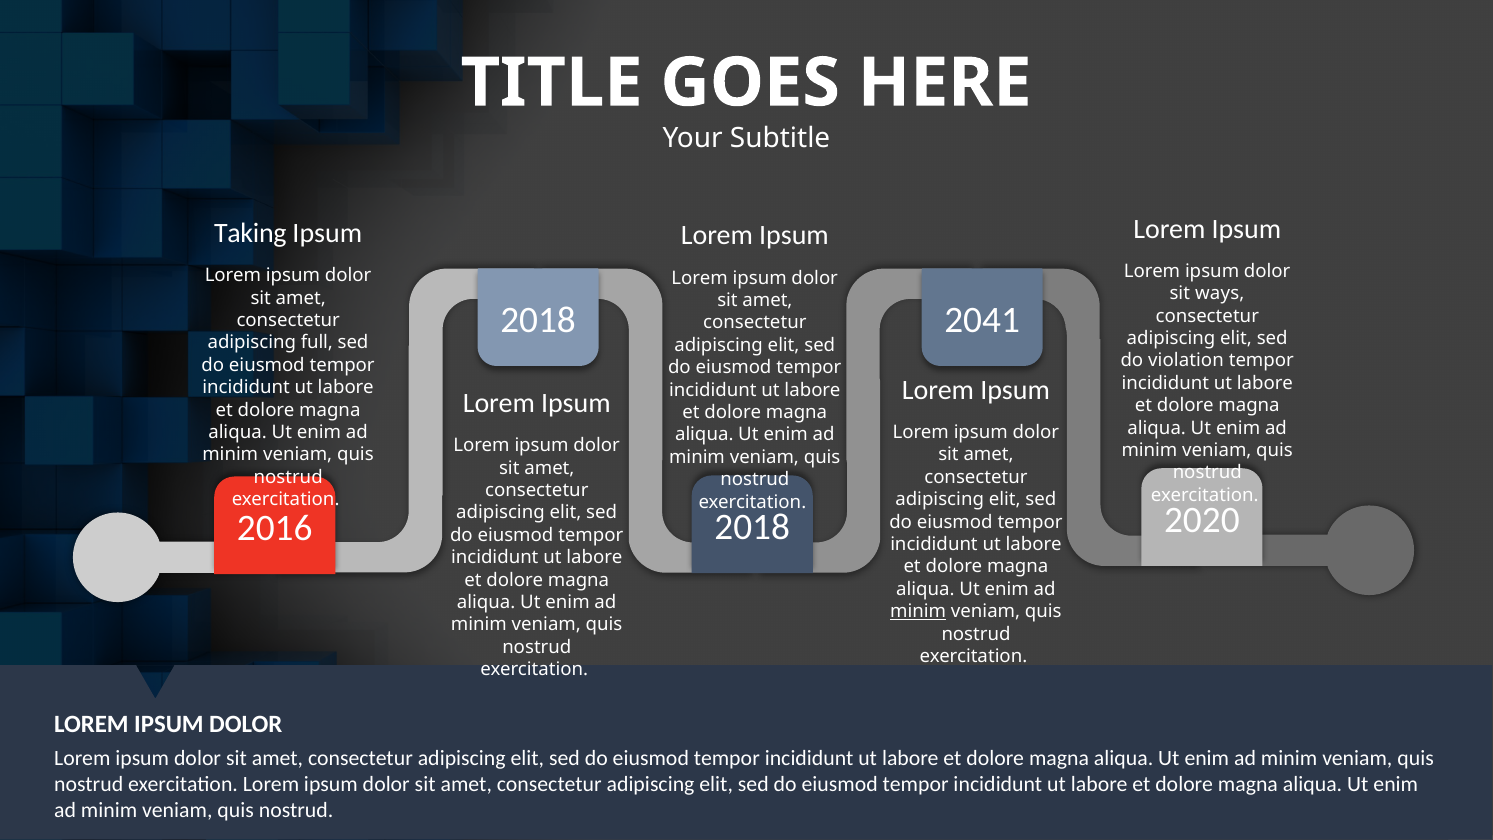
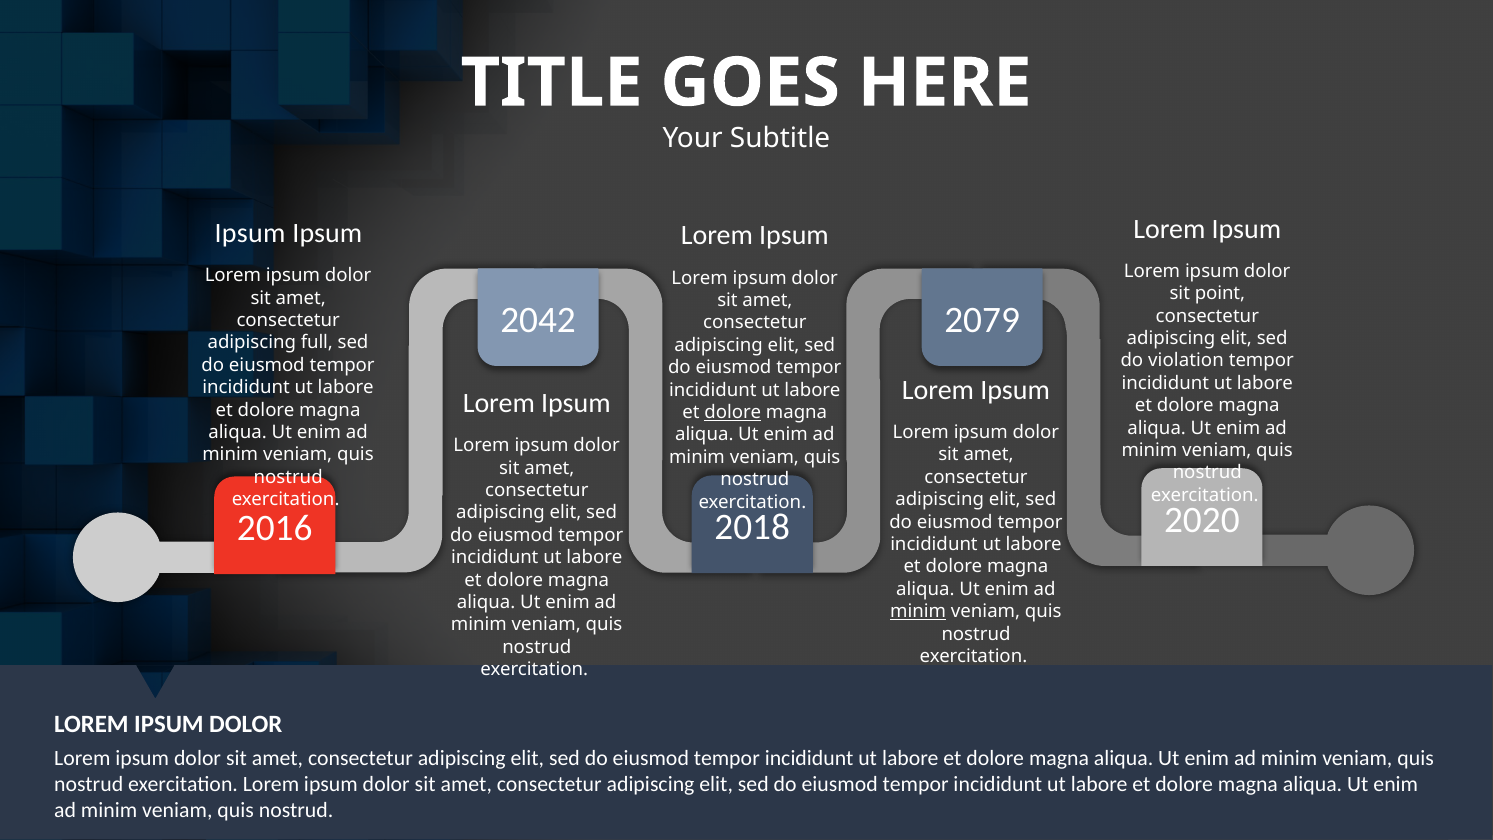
Taking: Taking -> Ipsum (250, 233)
ways: ways -> point (1220, 294)
2018: 2018 -> 2042 (538, 320)
2041: 2041 -> 2079 (982, 320)
dolore underline: none -> present (733, 412)
